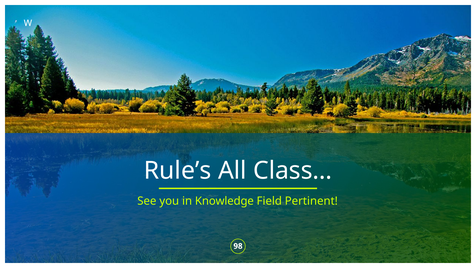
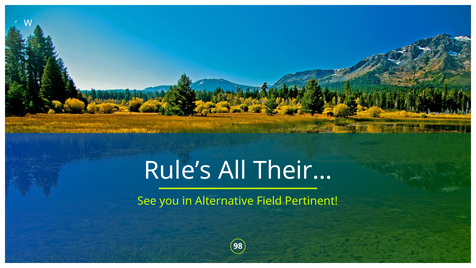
Class…: Class… -> Their… (293, 171)
Knowledge: Knowledge -> Alternative (224, 201)
